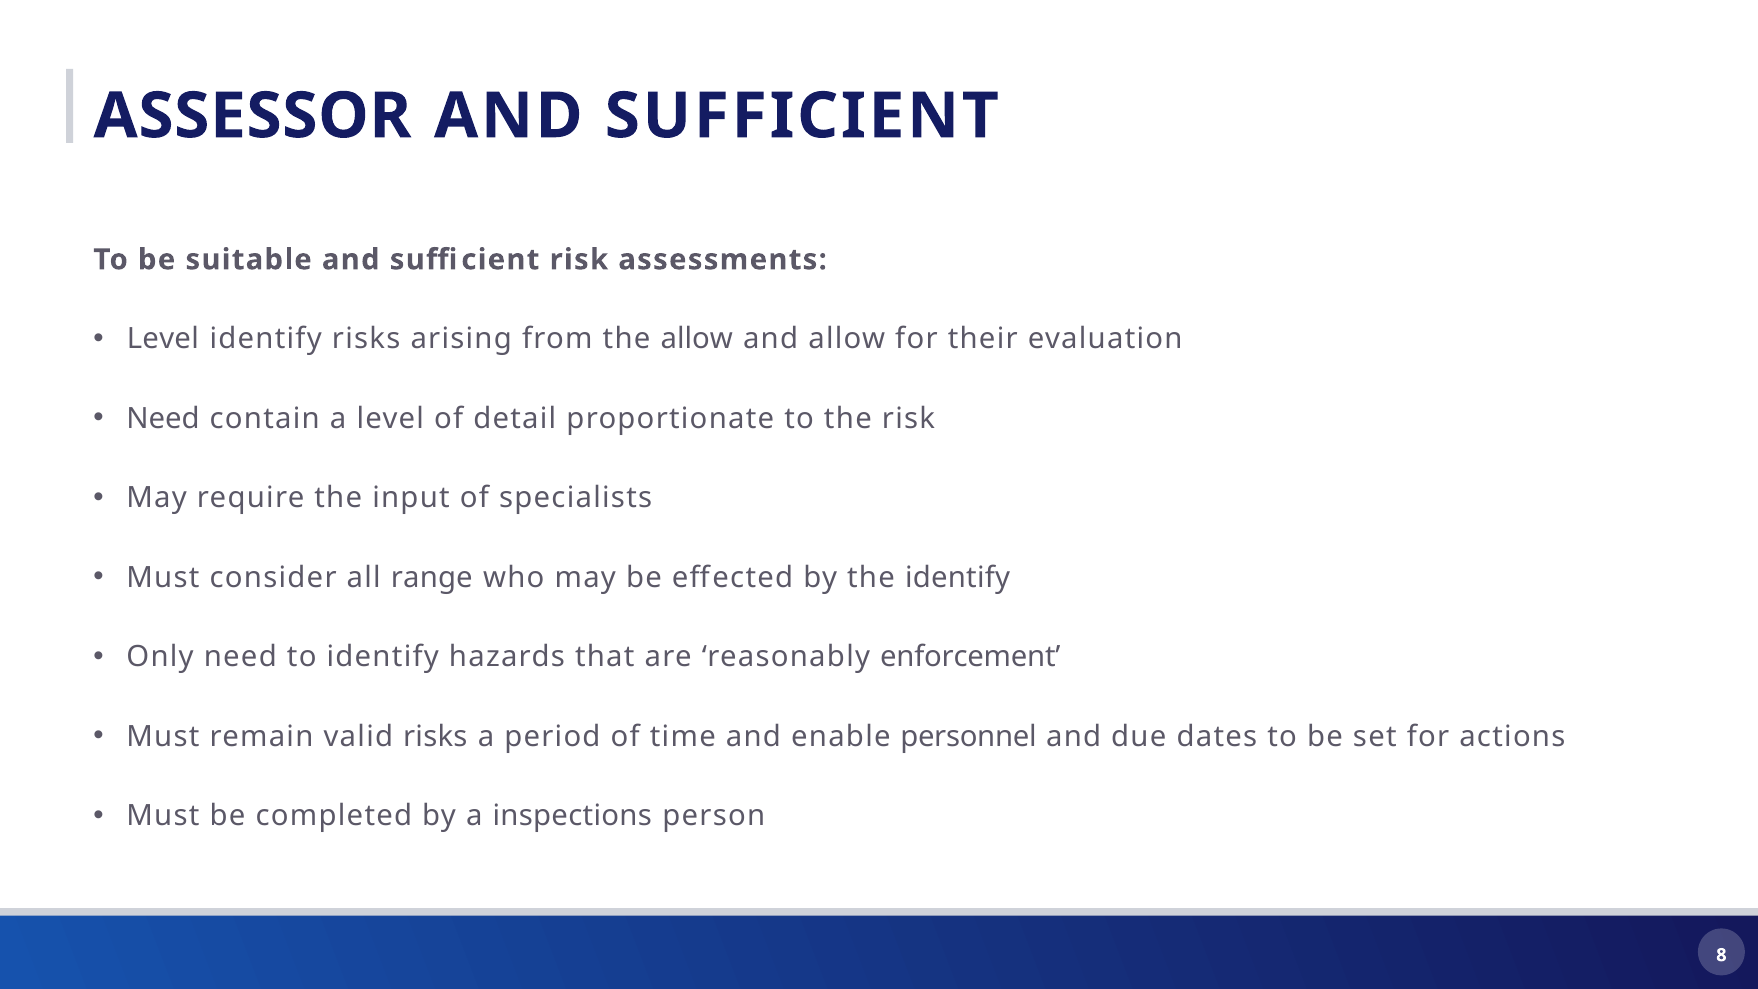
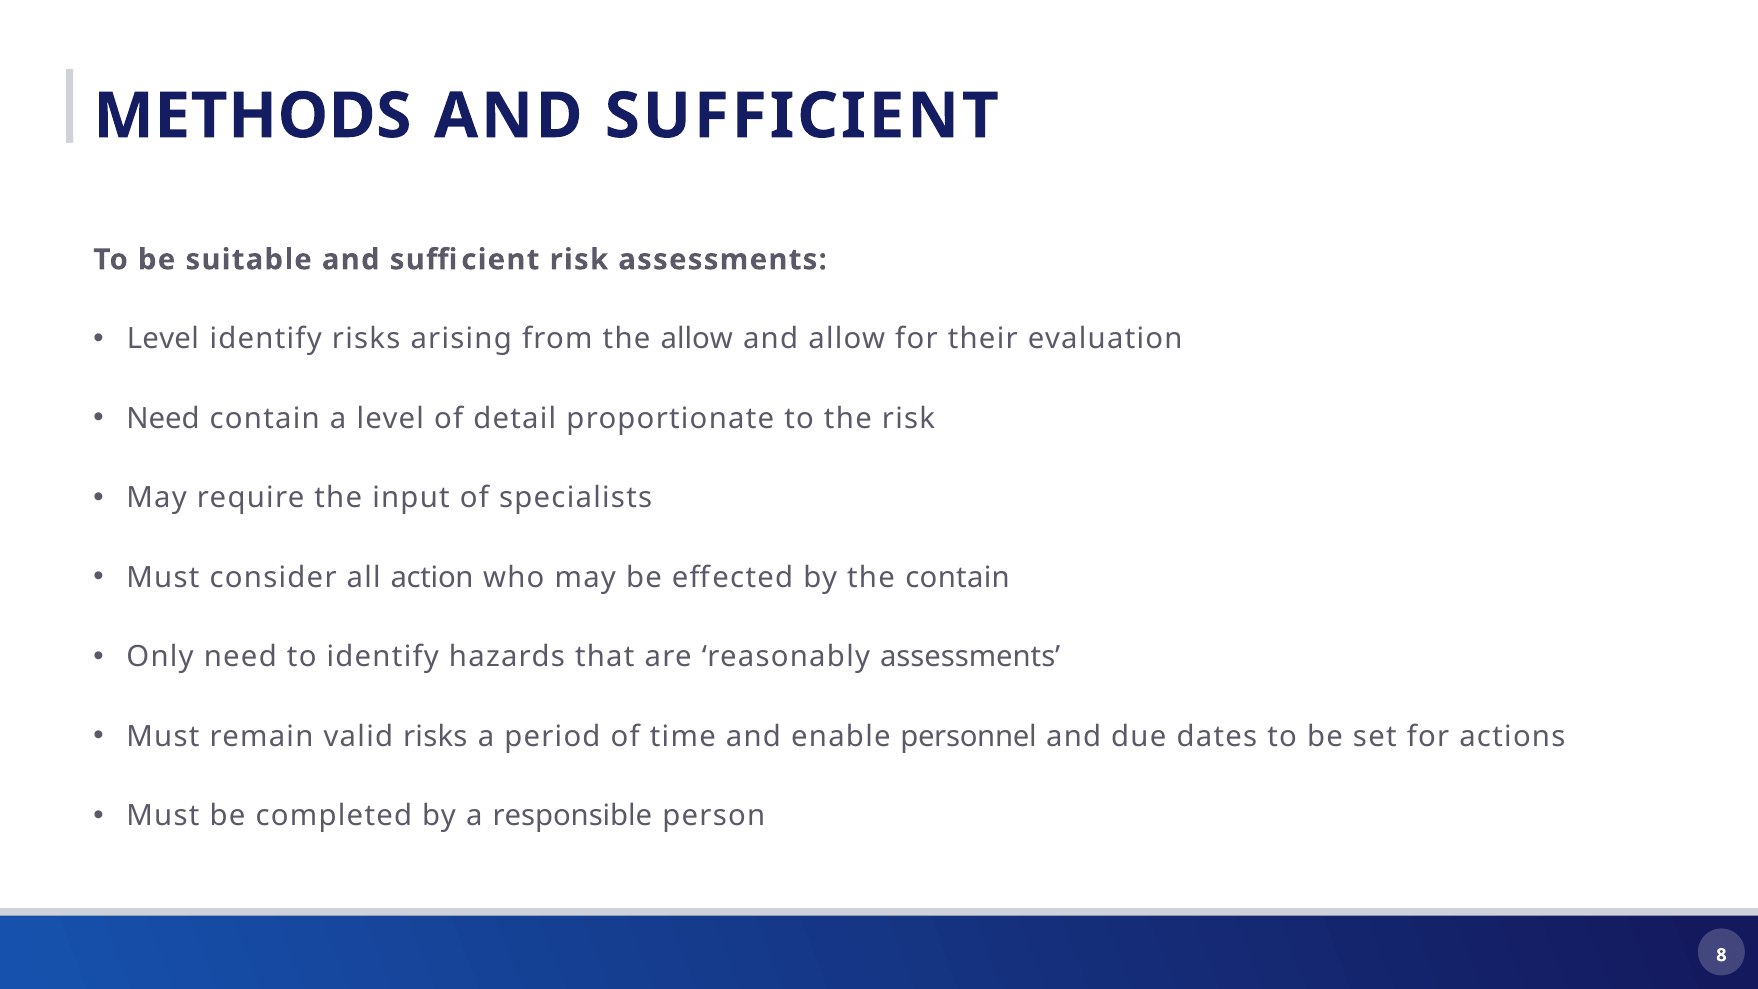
ASSESSOR: ASSESSOR -> METHODS (252, 116)
range: range -> action (432, 578)
the identify: identify -> contain (958, 578)
reasonably enforcement: enforcement -> assessments (970, 657)
inspections: inspections -> responsible (572, 816)
